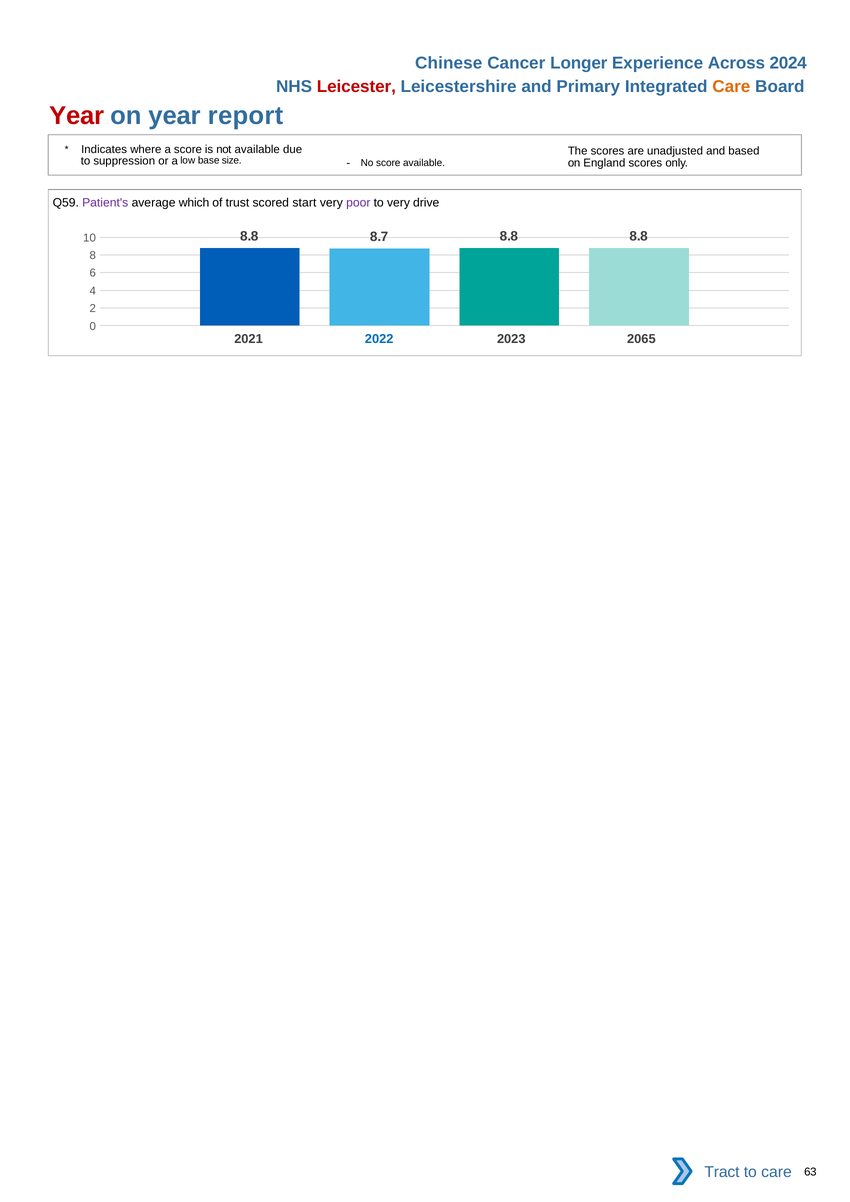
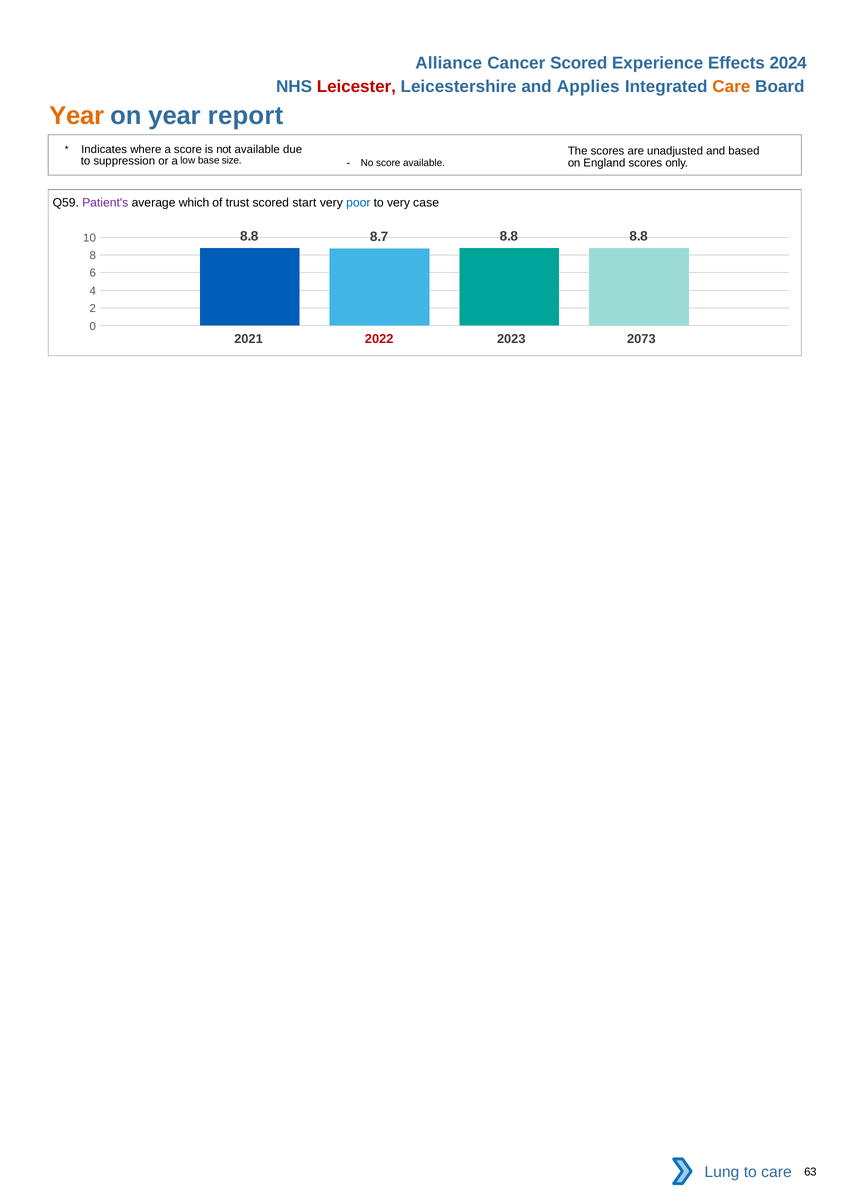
Chinese: Chinese -> Alliance (449, 63)
Cancer Longer: Longer -> Scored (579, 63)
Across: Across -> Effects (736, 63)
Primary: Primary -> Applies (588, 87)
Year colour: red -> orange (77, 116)
poor colour: purple -> blue (358, 203)
drive: drive -> case (426, 203)
2022 colour: blue -> red (379, 339)
2065: 2065 -> 2073 (641, 339)
Tract: Tract -> Lung (722, 1173)
